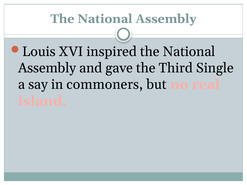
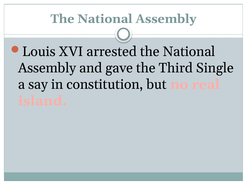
inspired: inspired -> arrested (112, 52)
commoners: commoners -> constitution (105, 85)
